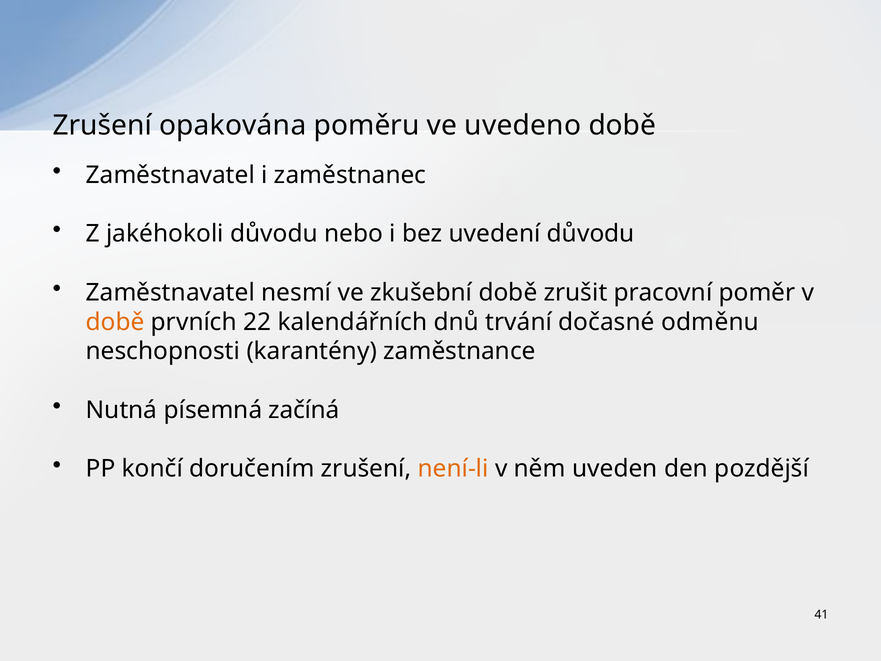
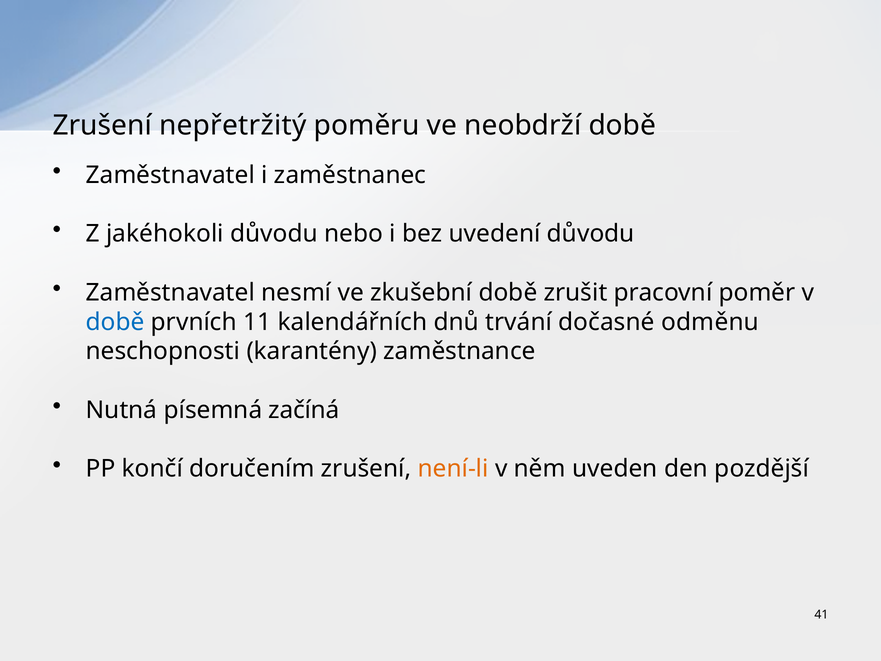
opakována: opakována -> nepřetržitý (233, 126)
uvedeno: uvedeno -> neobdrží (523, 126)
době colour: orange -> blue (115, 322)
22: 22 -> 11 (257, 322)
